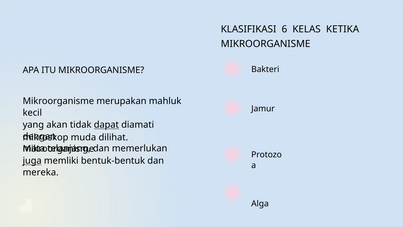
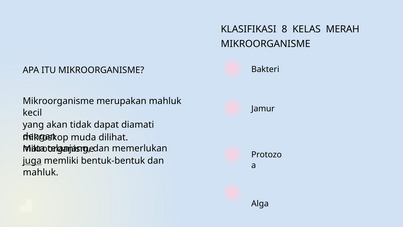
6: 6 -> 8 (284, 29)
KETIKA: KETIKA -> MERAH (343, 29)
dapat underline: present -> none (106, 125)
mereka: mereka -> mahluk (41, 172)
